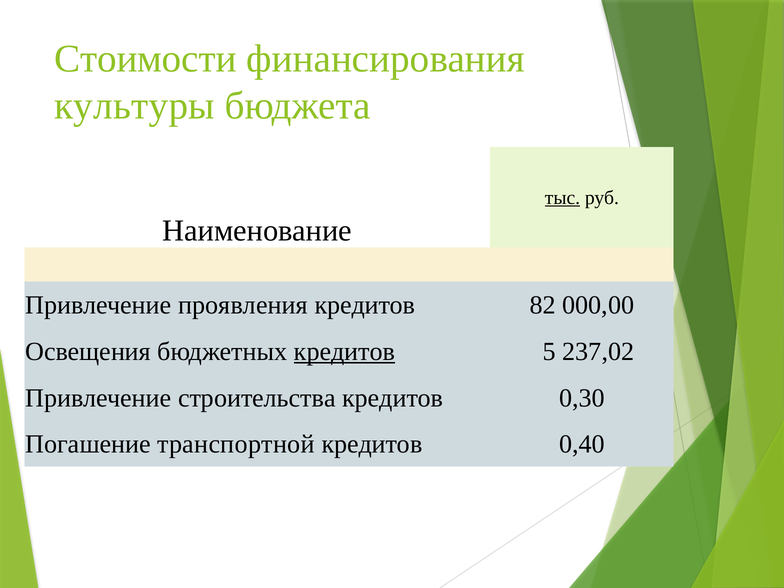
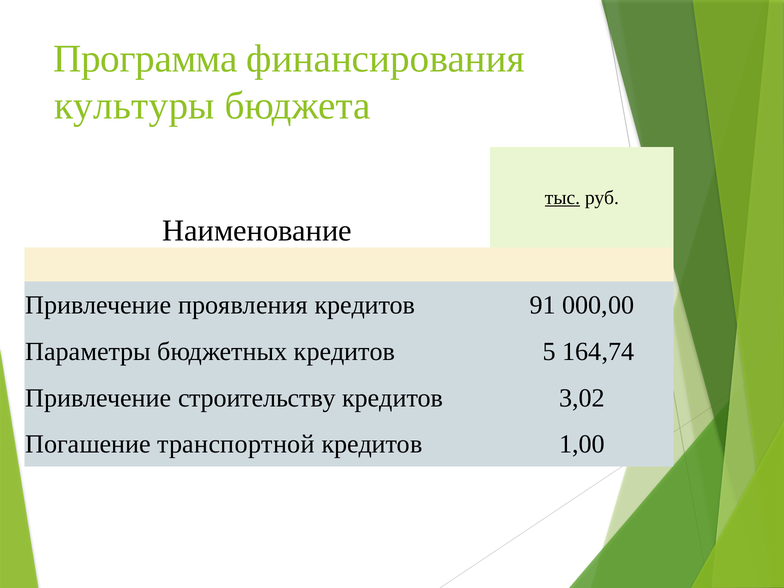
Стоимости: Стоимости -> Программа (146, 59)
82: 82 -> 91 (543, 305)
Освещения: Освещения -> Параметры (88, 352)
кредитов underline: present -> none (344, 352)
237,02: 237,02 -> 164,74 (598, 352)
строительства: строительства -> строительству (257, 398)
0,30: 0,30 -> 3,02 (582, 398)
0,40: 0,40 -> 1,00 (582, 444)
